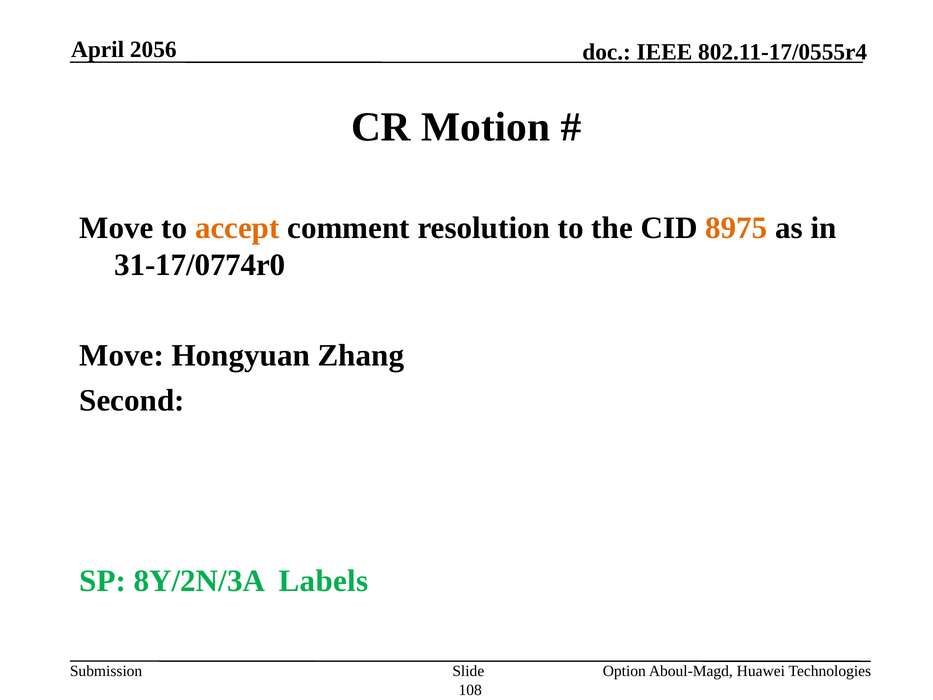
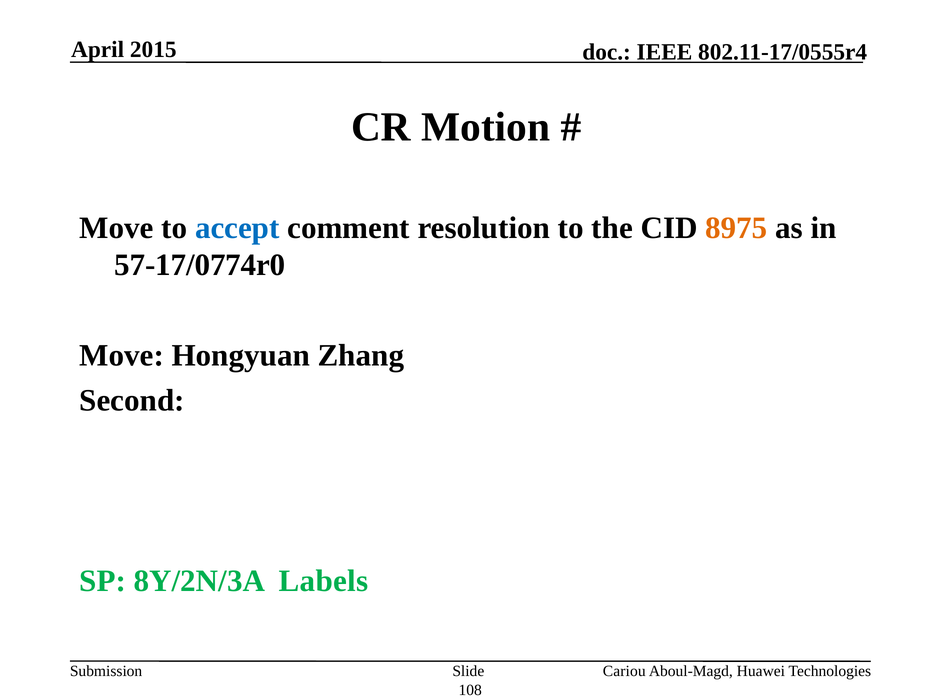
2056: 2056 -> 2015 (153, 49)
accept colour: orange -> blue (237, 228)
31-17/0774r0: 31-17/0774r0 -> 57-17/0774r0 (200, 265)
Option: Option -> Cariou (624, 671)
